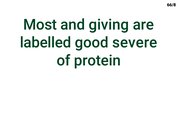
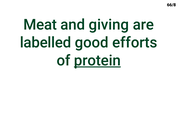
Most: Most -> Meat (40, 25)
severe: severe -> efforts (135, 42)
protein underline: none -> present (97, 60)
